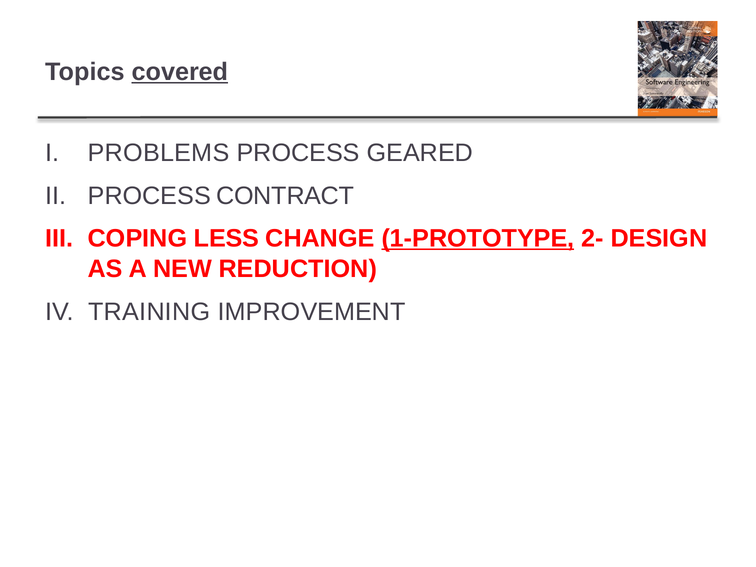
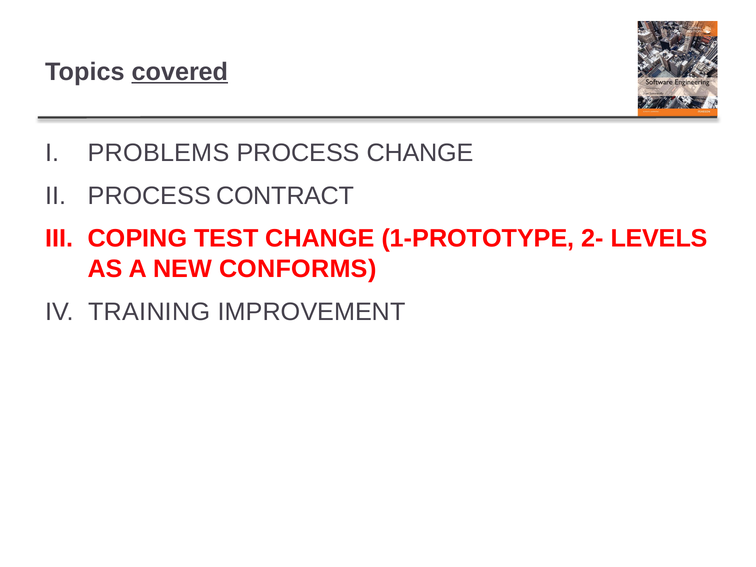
PROCESS GEARED: GEARED -> CHANGE (420, 153)
LESS: LESS -> TEST (226, 239)
1-PROTOTYPE underline: present -> none (478, 239)
DESIGN: DESIGN -> LEVELS (659, 239)
REDUCTION: REDUCTION -> CONFORMS (298, 269)
